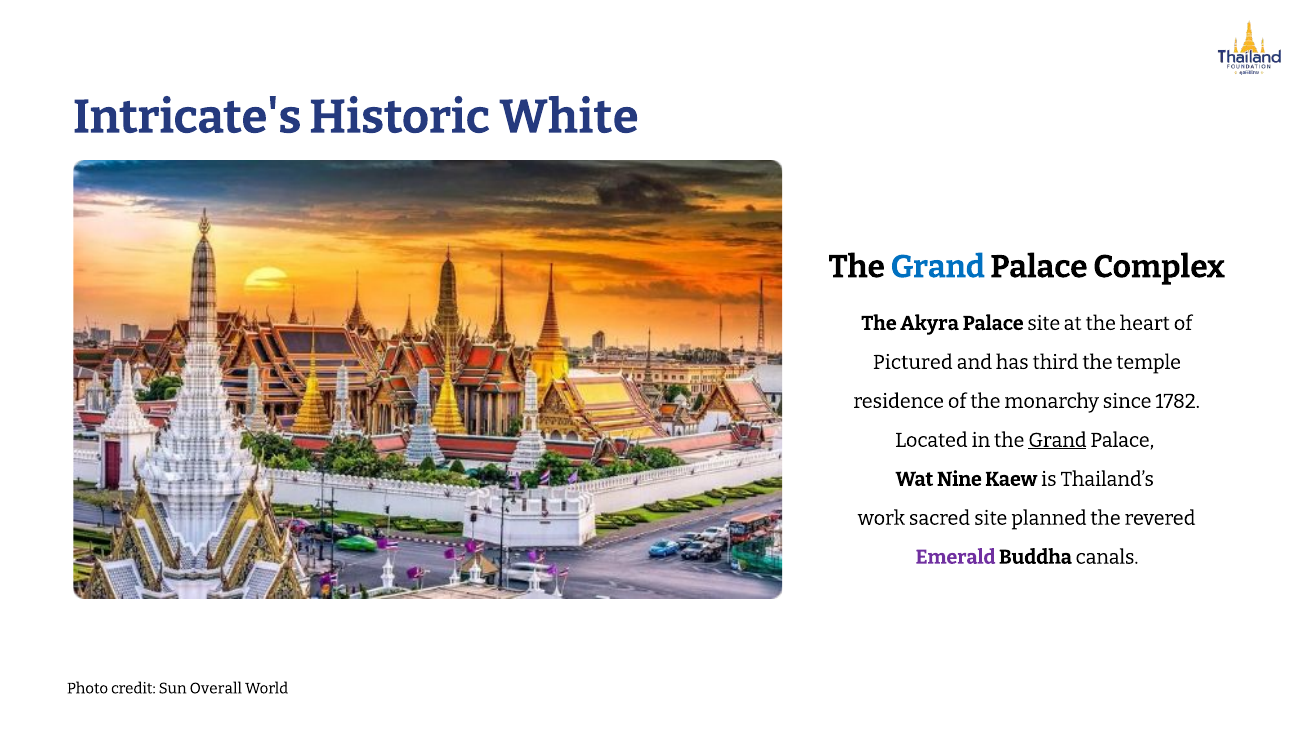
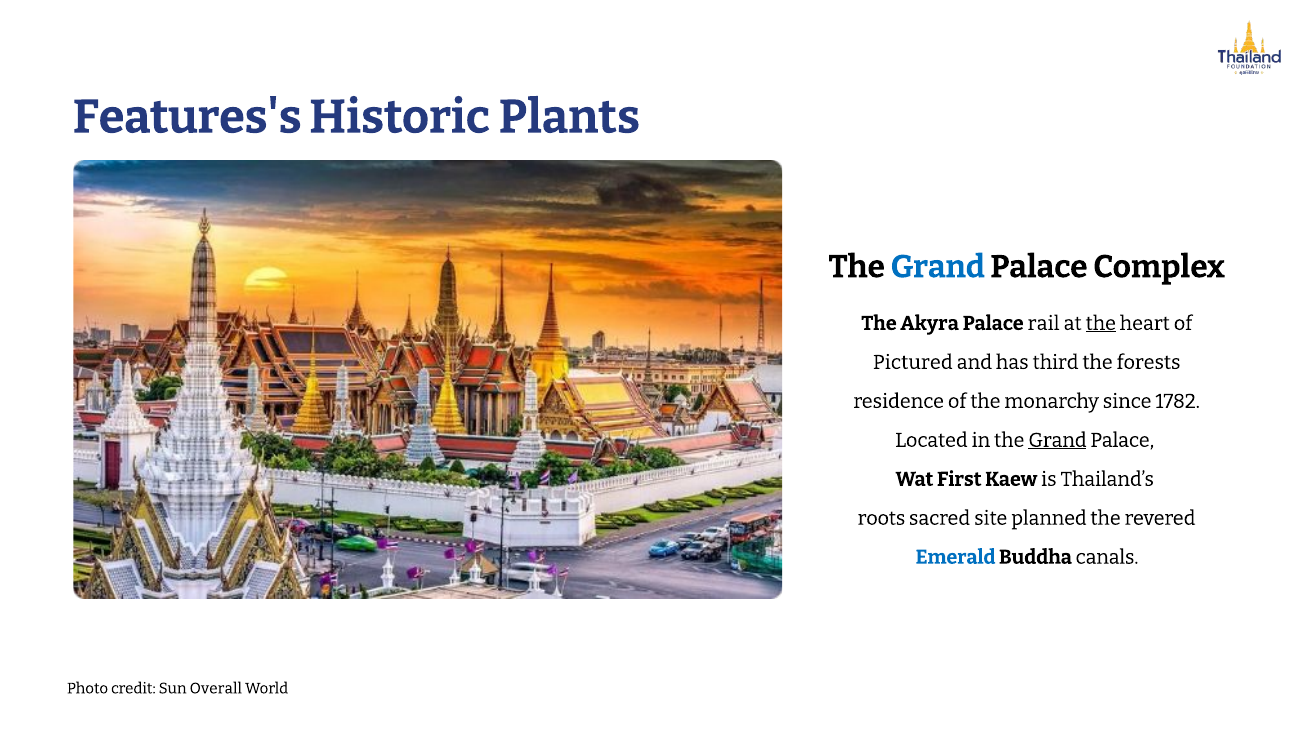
Intricate's: Intricate's -> Features's (187, 117)
White: White -> Plants (569, 117)
Palace site: site -> rail (1044, 323)
the underline: none -> present (1101, 323)
temple: temple -> forests (1149, 362)
Nine: Nine -> First (959, 479)
work: work -> roots (881, 518)
Emerald colour: purple -> blue (956, 557)
